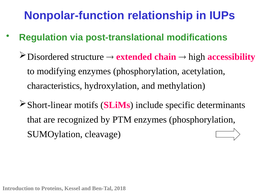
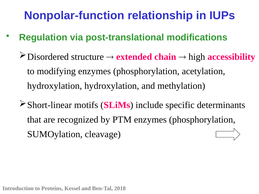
characteristics: characteristics -> hydroxylation (55, 86)
